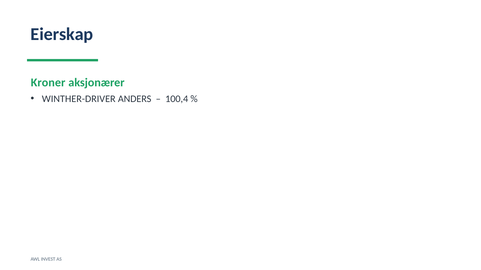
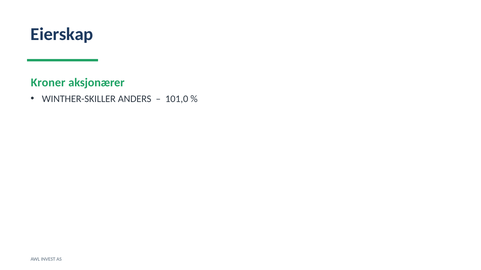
WINTHER-DRIVER: WINTHER-DRIVER -> WINTHER-SKILLER (79, 99)
100,4: 100,4 -> 101,0 (177, 99)
